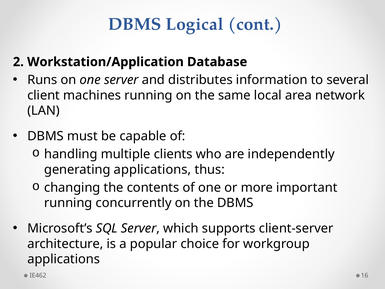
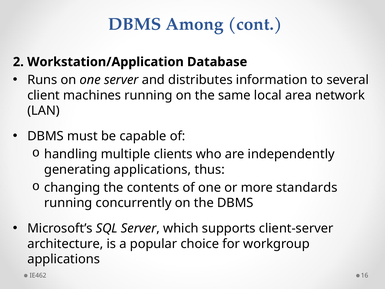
Logical: Logical -> Among (195, 24)
important: important -> standards (307, 187)
